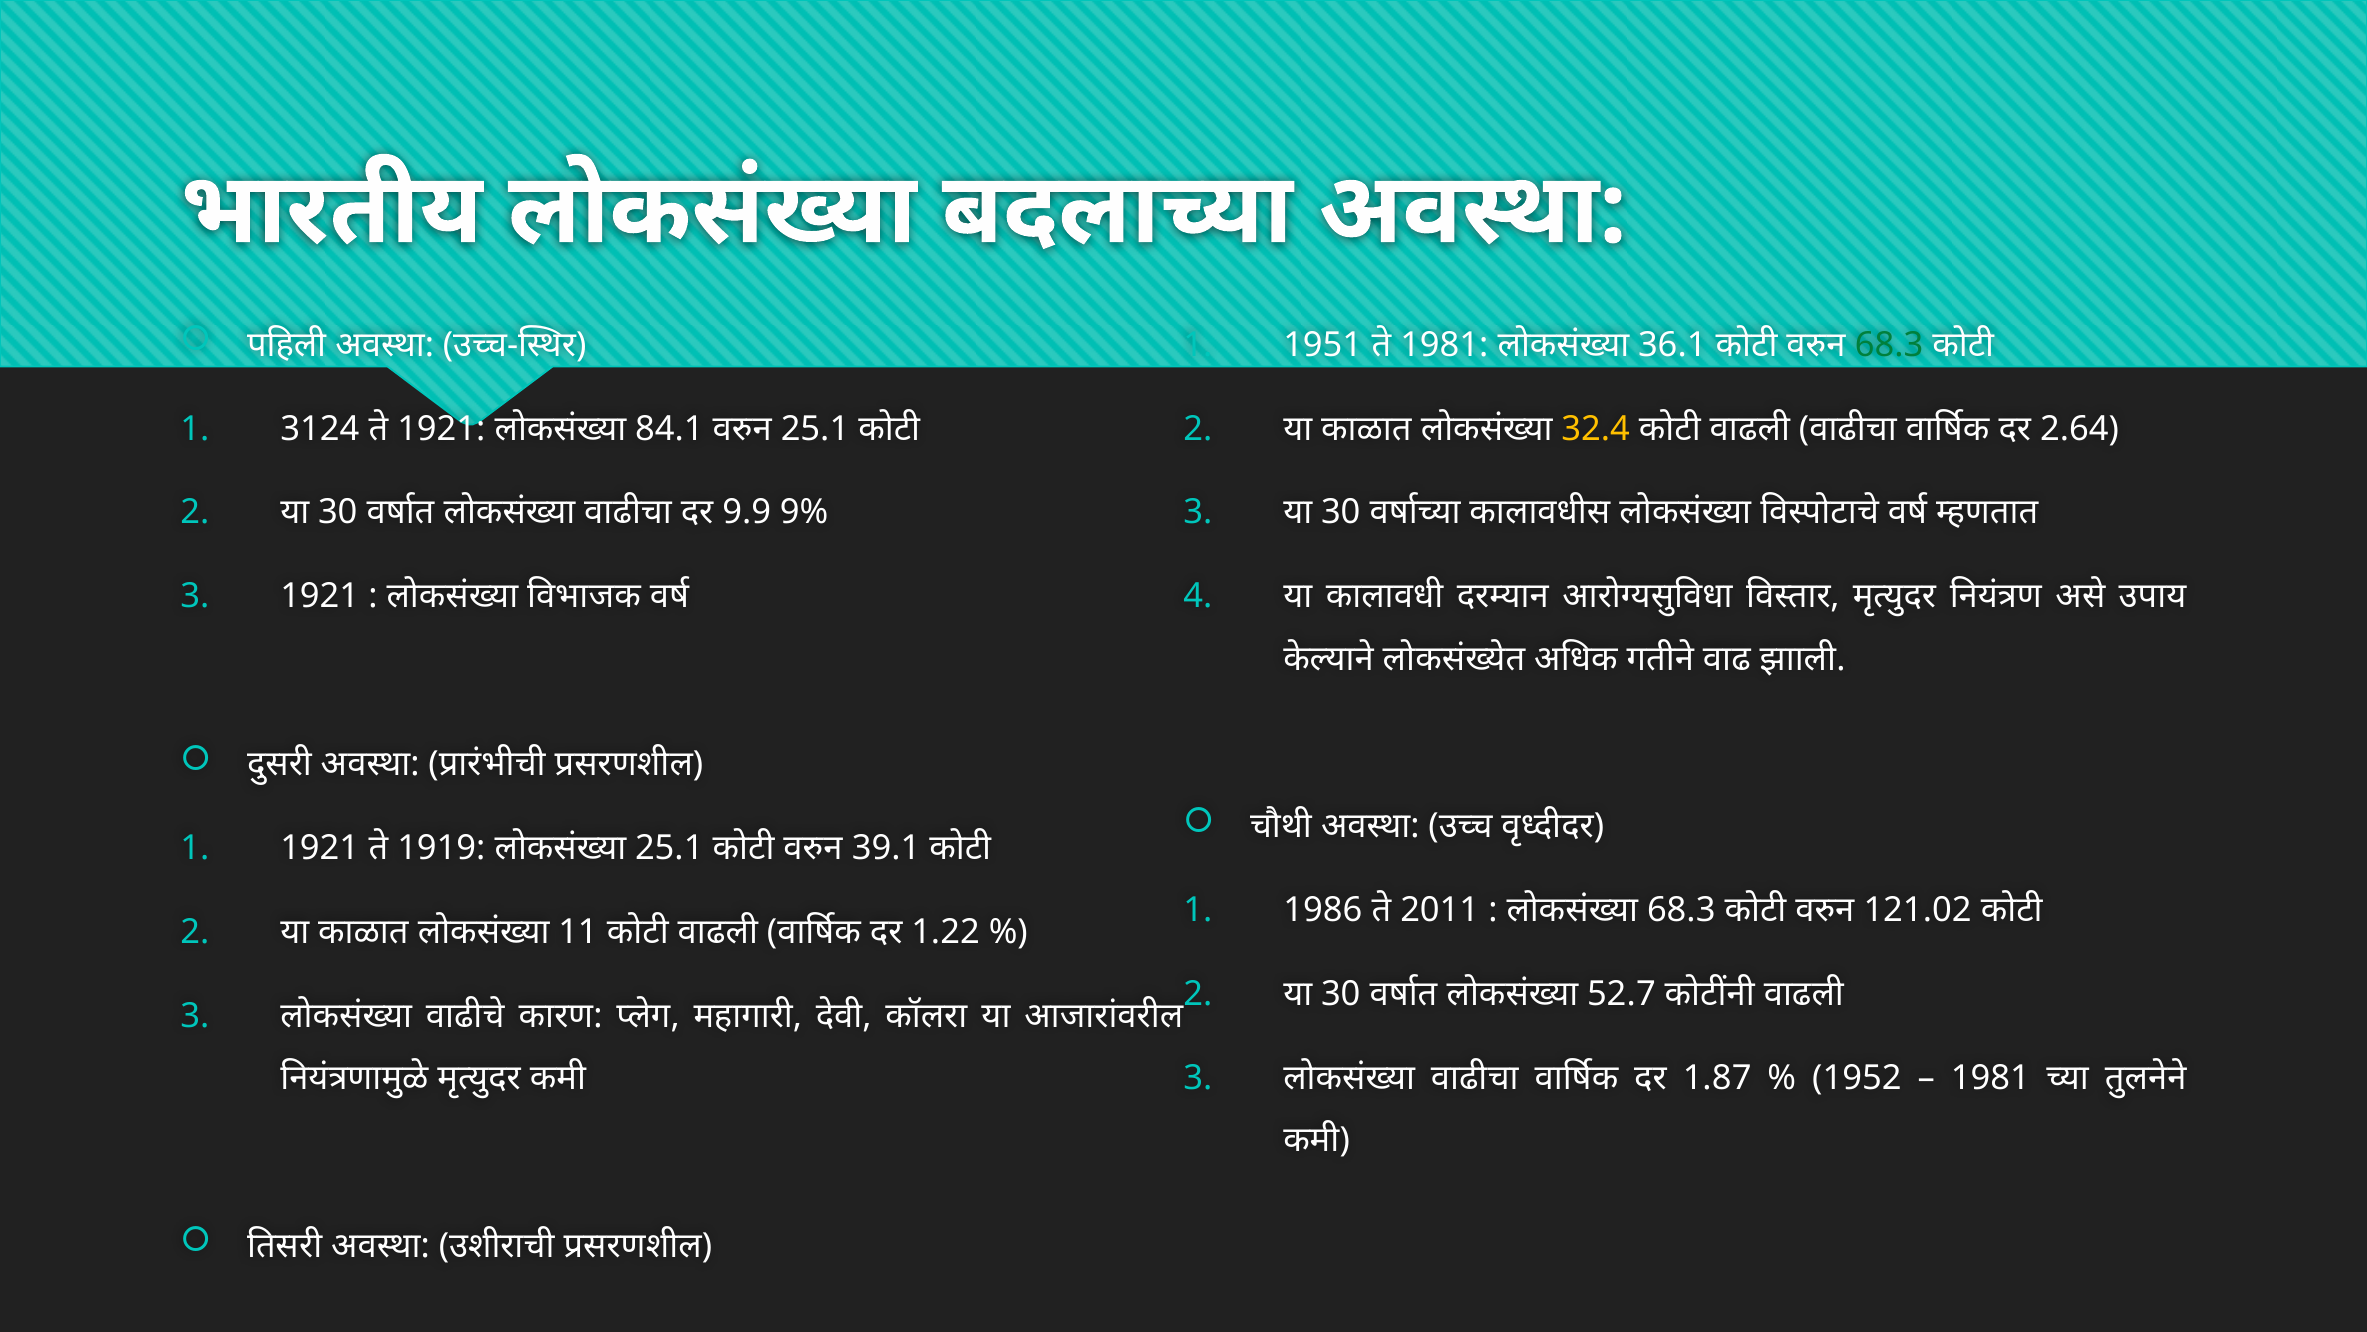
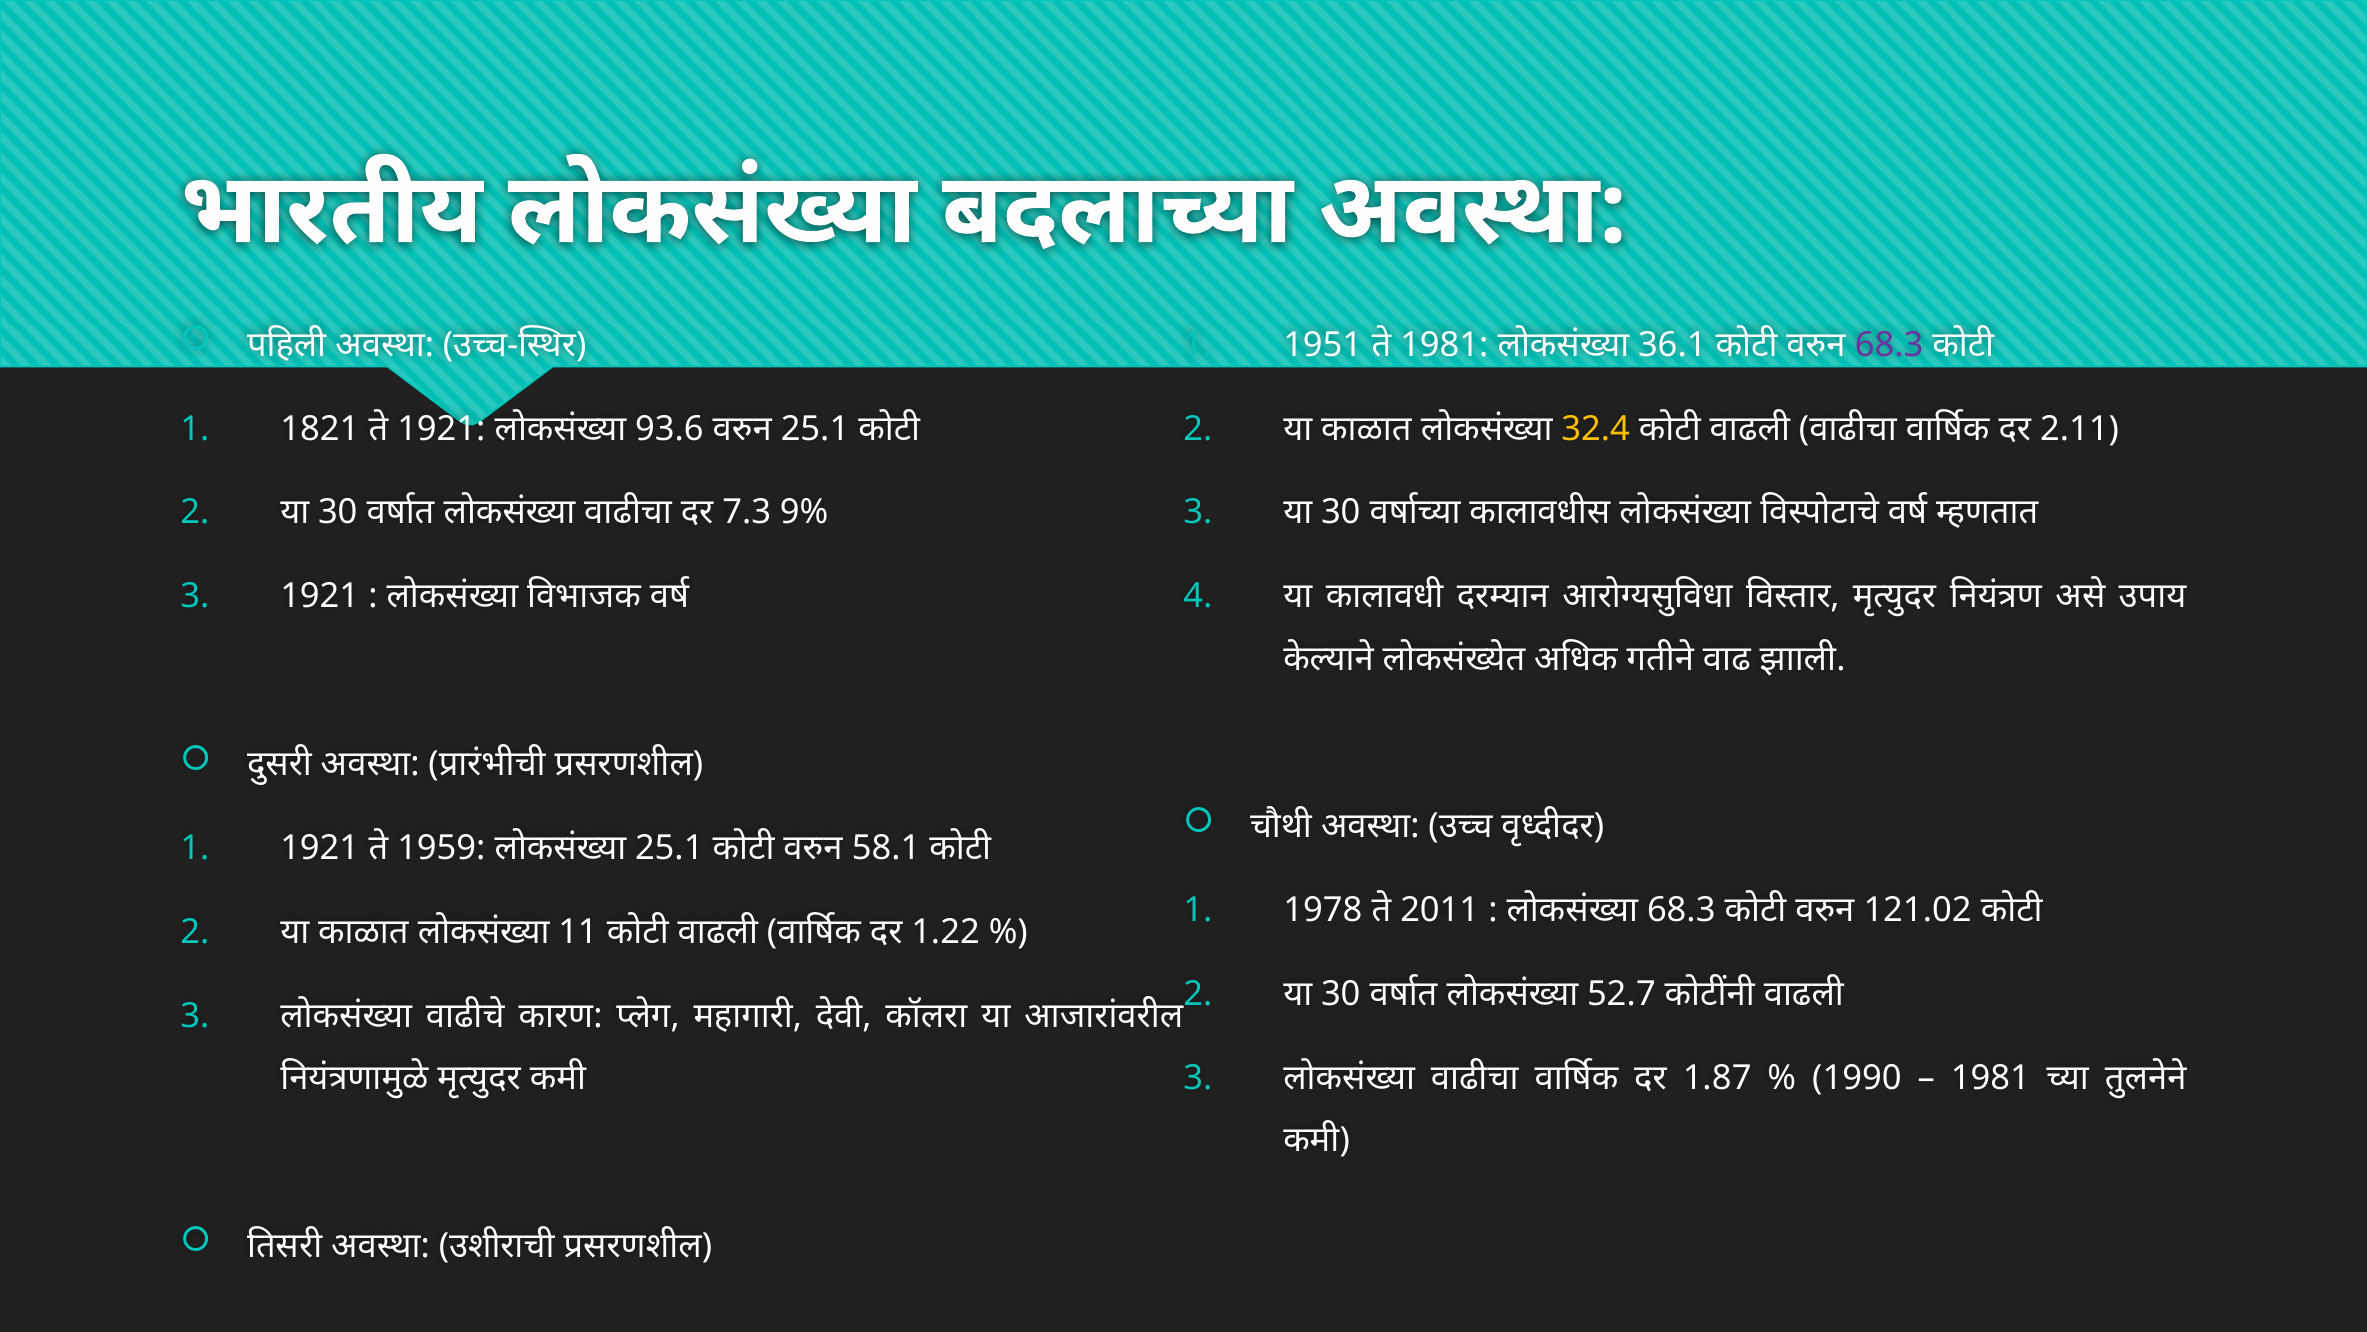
68.3 colour: green -> purple (1889, 345)
3124: 3124 -> 1821 (320, 429)
84.1: 84.1 -> 93.6 (669, 429)
2.64: 2.64 -> 2.11 (2080, 429)
9.9: 9.9 -> 7.3 (747, 512)
1919: 1919 -> 1959 (441, 848)
39.1: 39.1 -> 58.1 (886, 848)
1986: 1986 -> 1978 (1323, 910)
1952: 1952 -> 1990 (1857, 1078)
